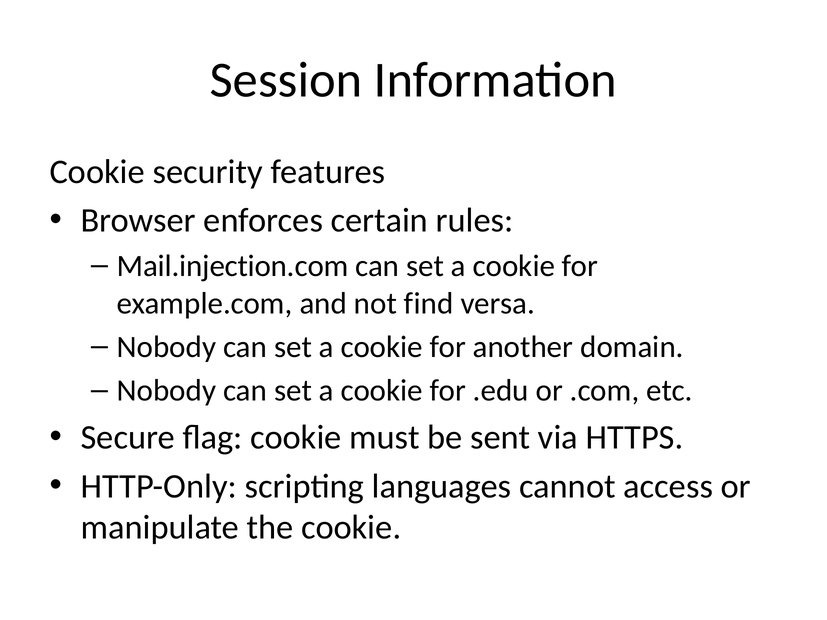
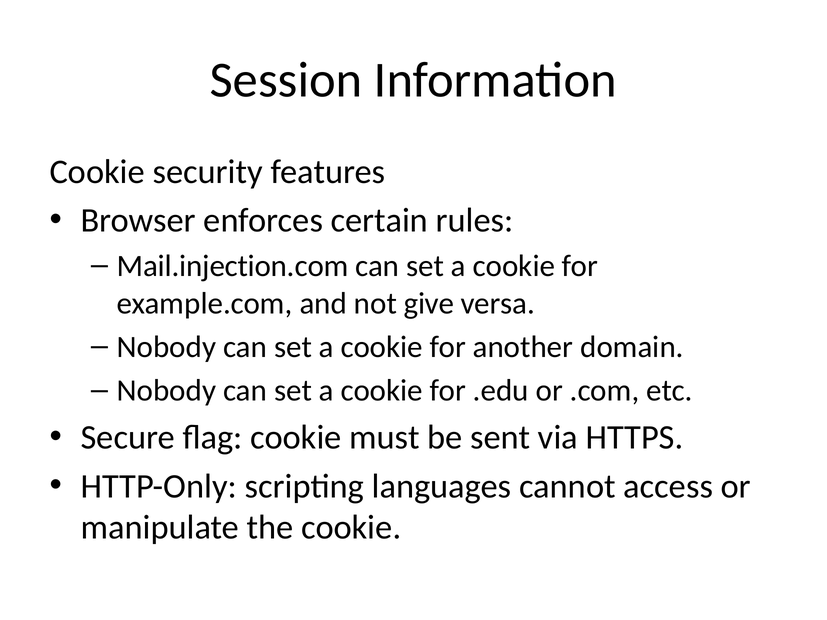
find: find -> give (429, 303)
